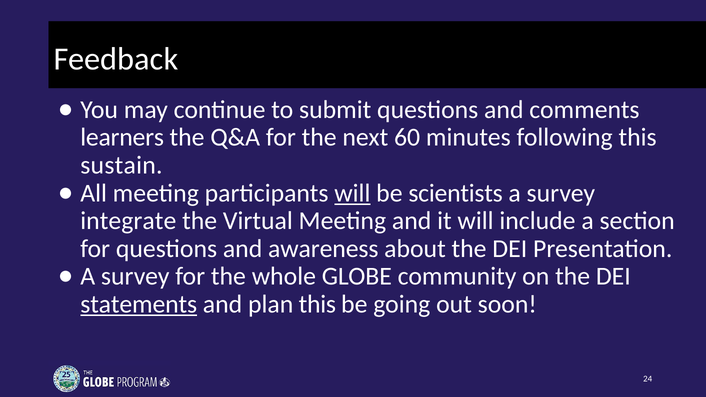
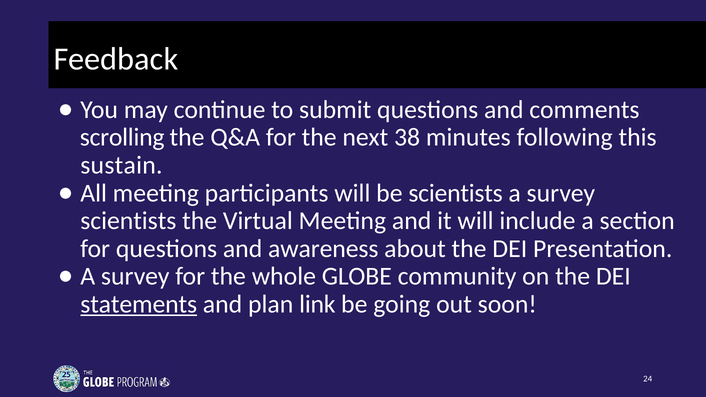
learners: learners -> scrolling (122, 137)
60: 60 -> 38 (407, 137)
will underline: present -> none (352, 193)
integrate: integrate -> scientists (128, 221)
plan this: this -> link (317, 304)
